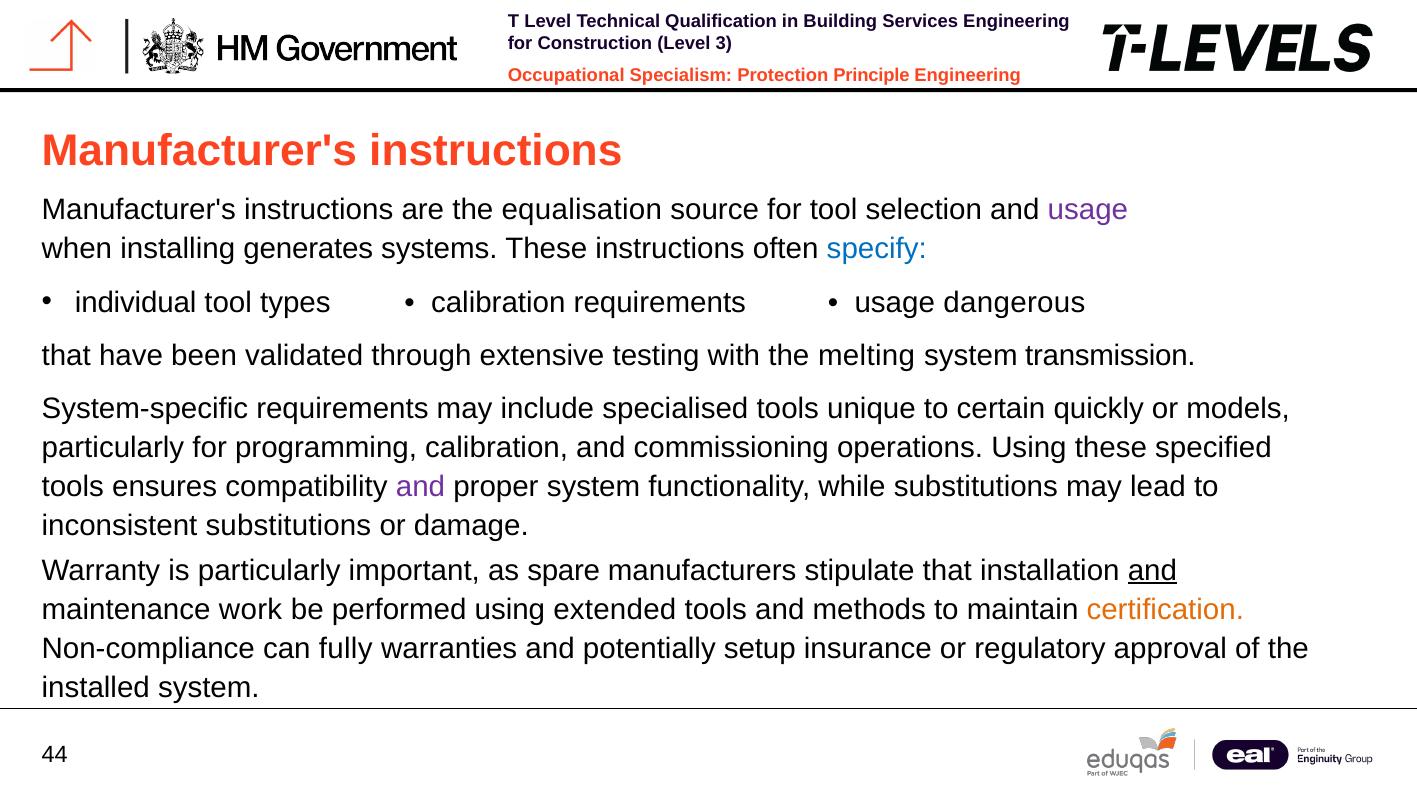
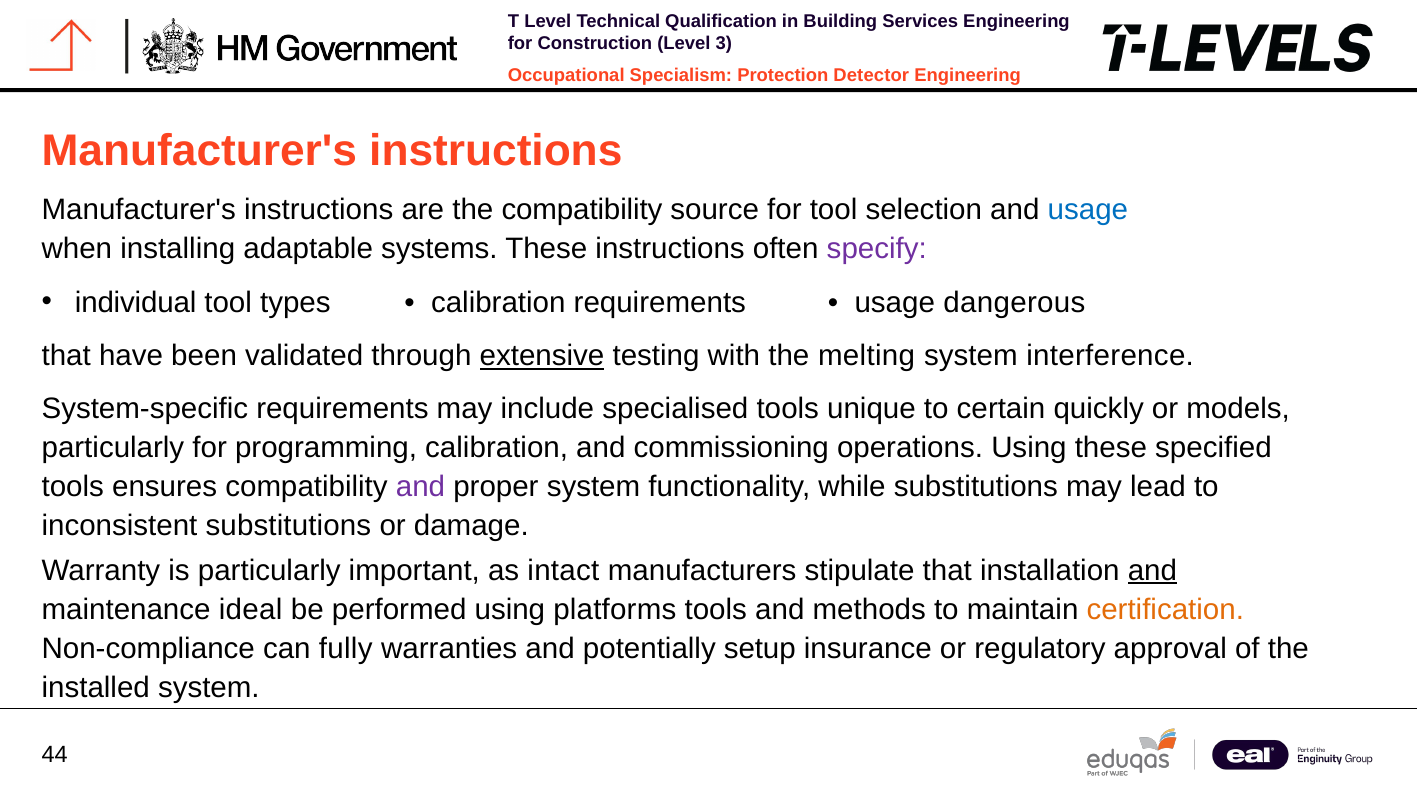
Principle: Principle -> Detector (871, 76)
the equalisation: equalisation -> compatibility (582, 210)
usage colour: purple -> blue (1088, 210)
generates: generates -> adaptable (308, 249)
specify colour: blue -> purple (877, 249)
extensive underline: none -> present (542, 356)
transmission: transmission -> interference (1110, 356)
spare: spare -> intact (563, 571)
work: work -> ideal (251, 609)
extended: extended -> platforms (615, 609)
